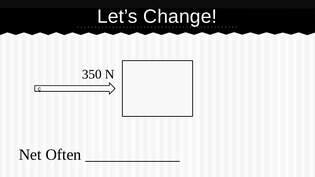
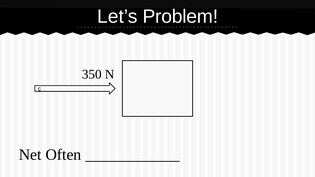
Change: Change -> Problem (180, 17)
